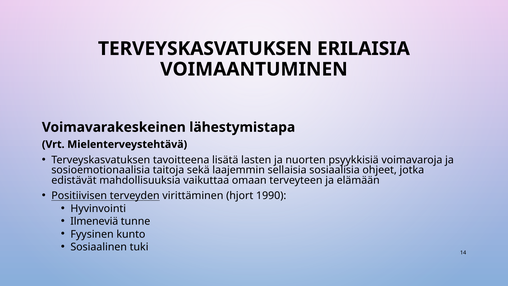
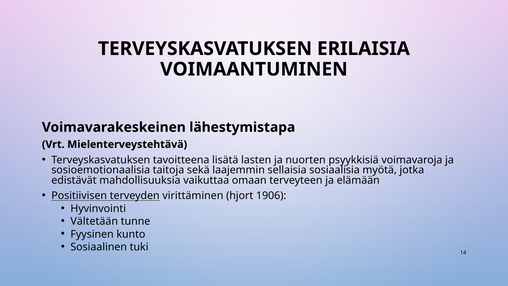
ohjeet: ohjeet -> myötä (380, 170)
1990: 1990 -> 1906 (271, 196)
Ilmeneviä: Ilmeneviä -> Vältetään (94, 221)
